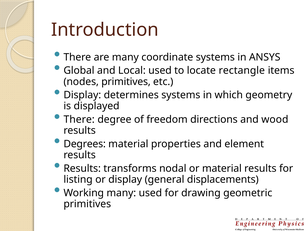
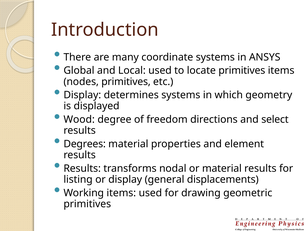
locate rectangle: rectangle -> primitives (242, 70)
There: There -> Wood (79, 119)
wood: wood -> select (275, 119)
Working many: many -> items (121, 192)
